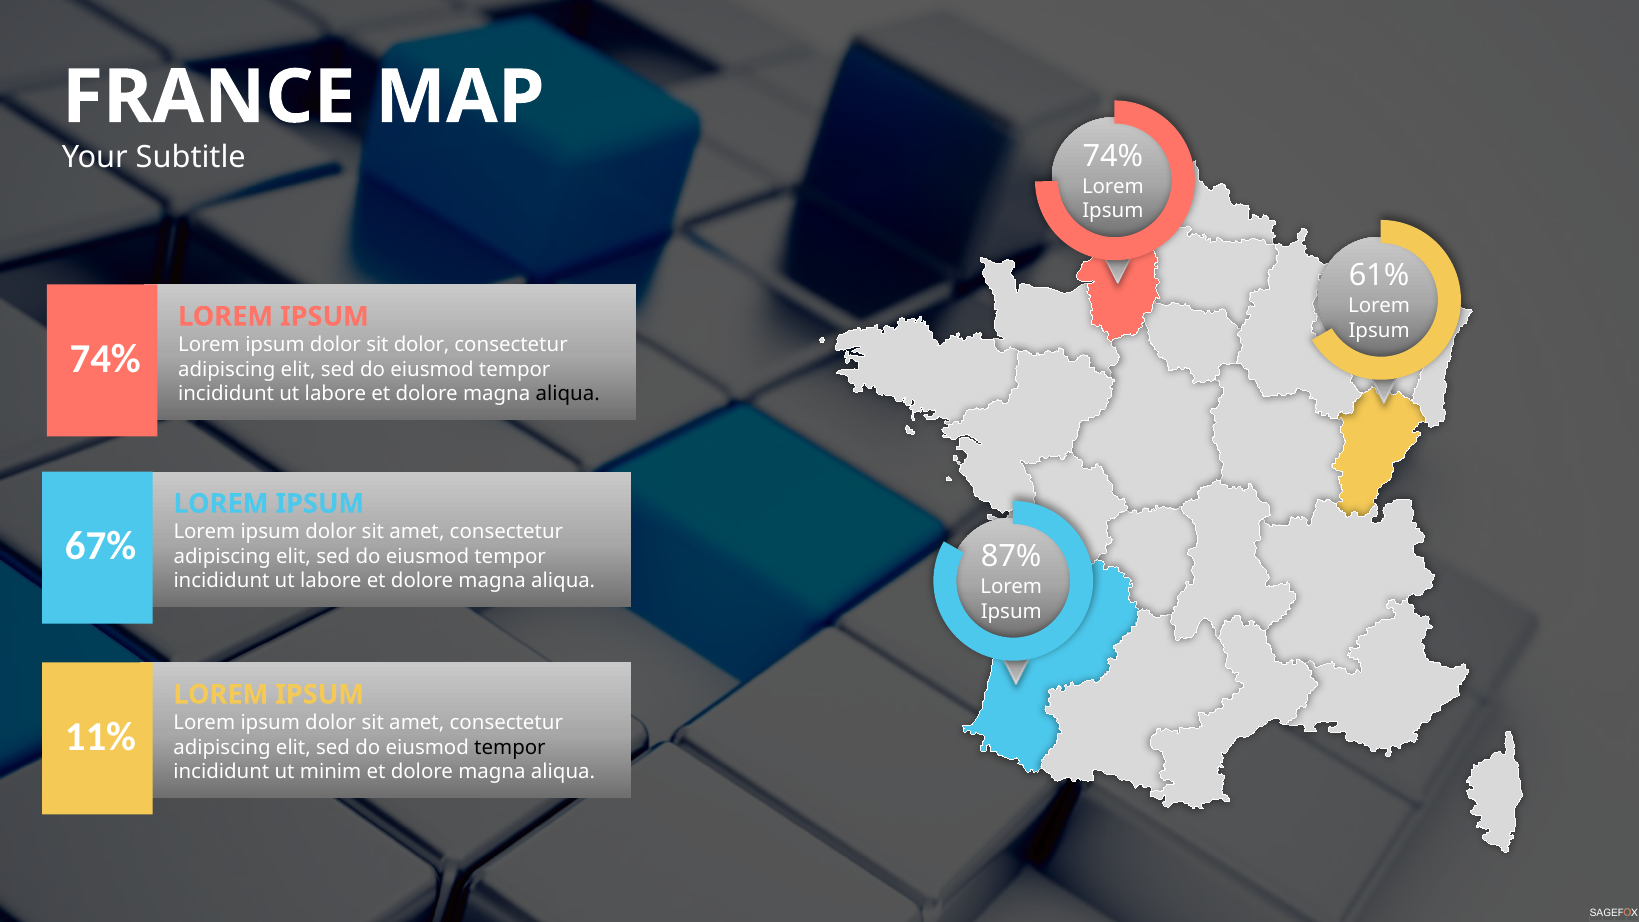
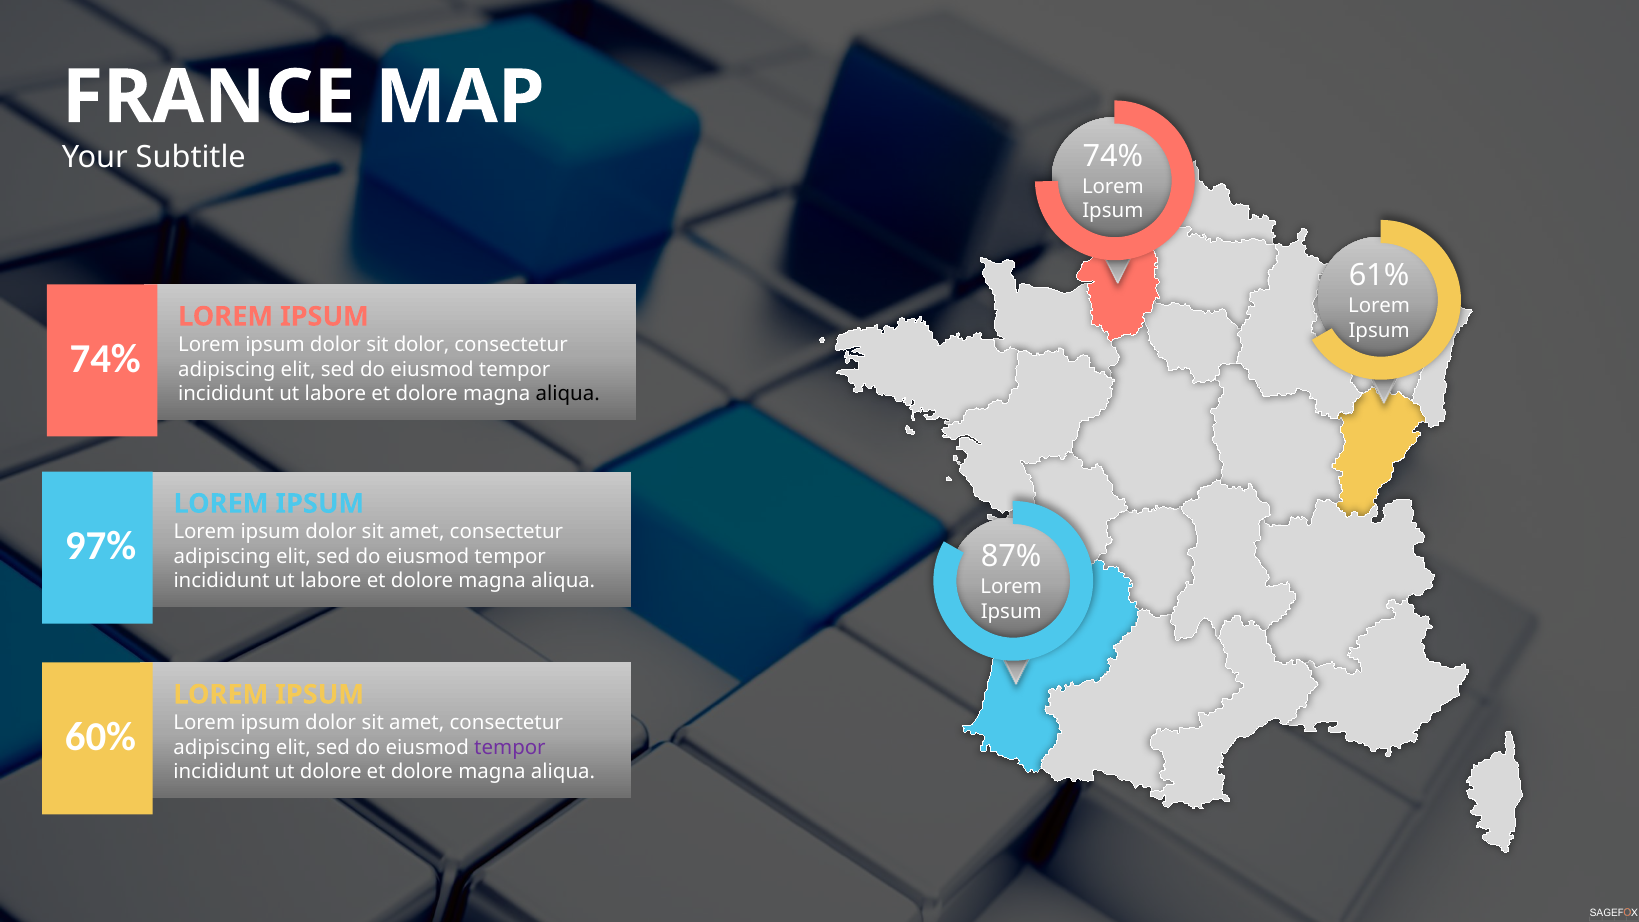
67%: 67% -> 97% (101, 546)
11%: 11% -> 60% (100, 737)
tempor colour: black -> purple (510, 747)
ut minim: minim -> dolore (331, 772)
